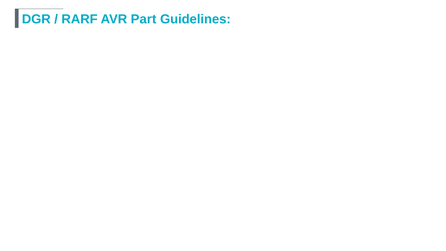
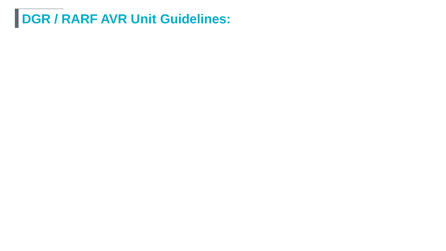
Part: Part -> Unit (144, 19)
